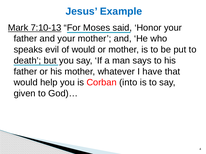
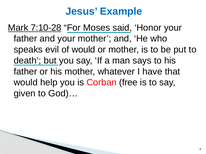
7:10-13: 7:10-13 -> 7:10-28 (46, 28)
into: into -> free (128, 83)
